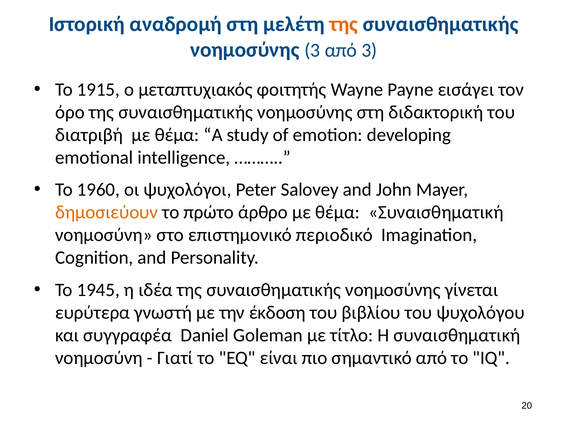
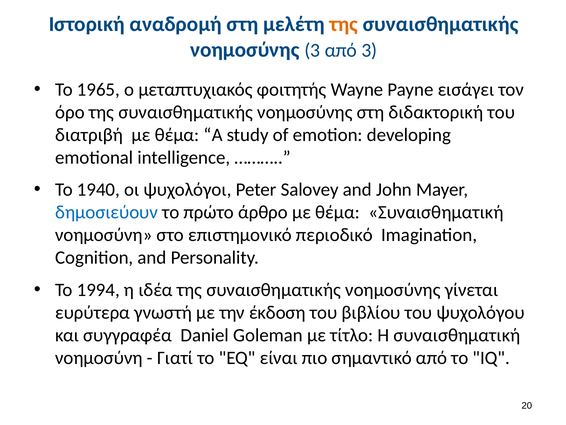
1915: 1915 -> 1965 (98, 90)
1960: 1960 -> 1940 (98, 190)
δημοσιεύουν colour: orange -> blue (107, 212)
1945: 1945 -> 1994 (98, 290)
